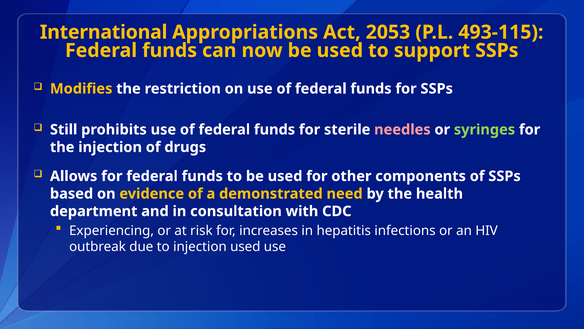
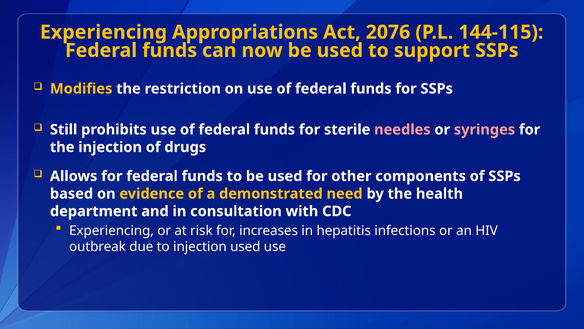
International: International -> Experiencing (103, 32)
2053: 2053 -> 2076 (388, 32)
493-115: 493-115 -> 144-115 (501, 32)
syringes colour: light green -> pink (484, 129)
